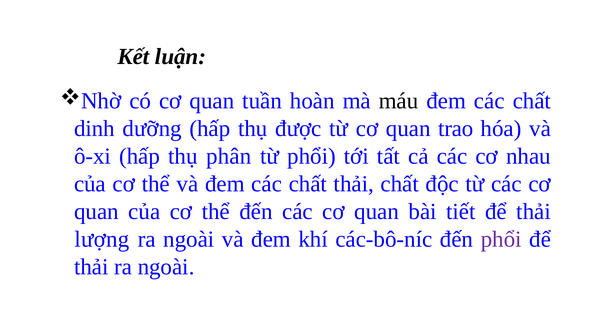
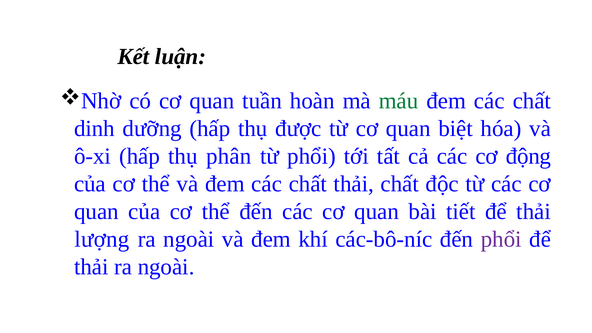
máu colour: black -> green (399, 101)
trao: trao -> biệt (456, 129)
nhau: nhau -> động (528, 156)
